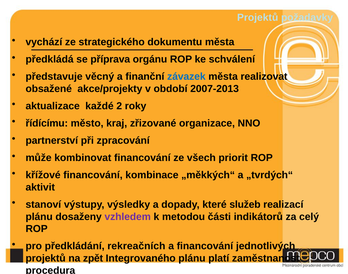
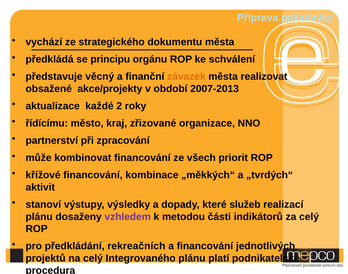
Projektů: Projektů -> Příprava (258, 18)
příprava: příprava -> principu (110, 59)
závazek colour: blue -> orange (186, 77)
na zpět: zpět -> celý (93, 258)
zaměstnanost: zaměstnanost -> podnikatelské (266, 258)
